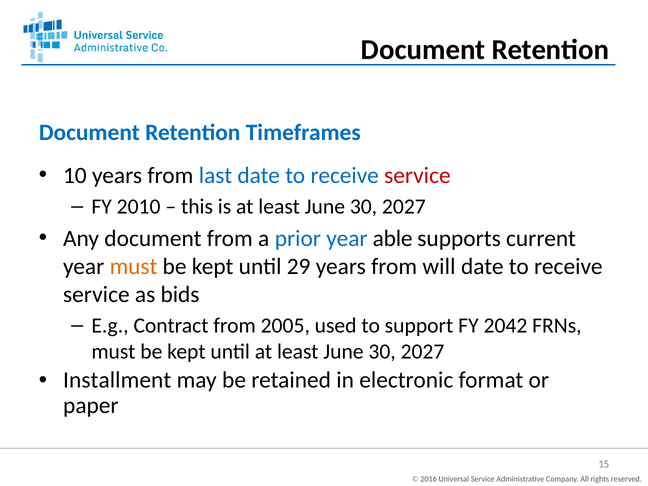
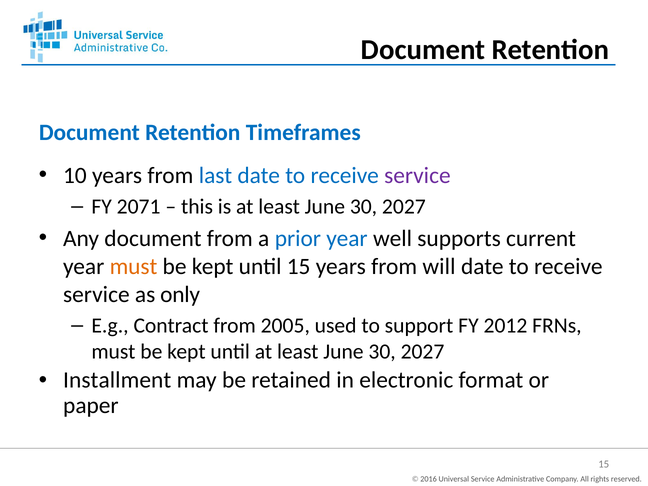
service colour: red -> purple (417, 175)
2010: 2010 -> 2071 (139, 207)
able: able -> well (393, 238)
until 29: 29 -> 15 (299, 266)
bids: bids -> only (180, 295)
2042: 2042 -> 2012 (505, 326)
